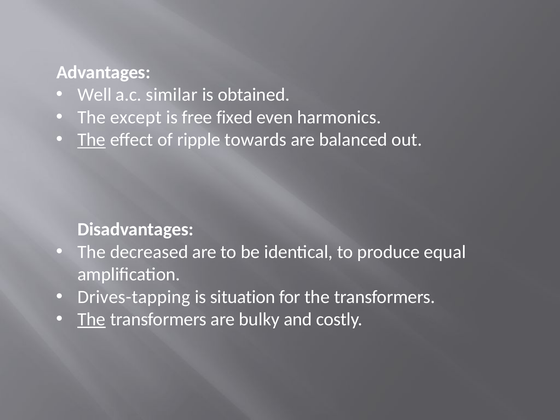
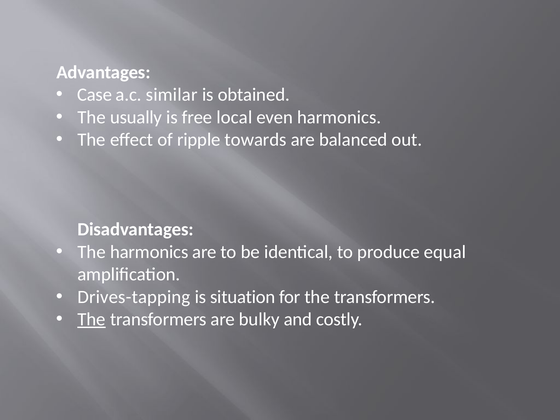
Well: Well -> Case (95, 95)
except: except -> usually (136, 117)
fixed: fixed -> local (234, 117)
The underline: present -> none (91, 140)
The decreased: decreased -> harmonics (149, 252)
